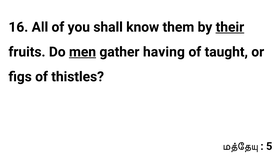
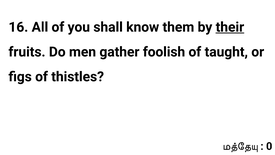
men underline: present -> none (83, 52)
having: having -> foolish (164, 52)
5: 5 -> 0 (269, 146)
